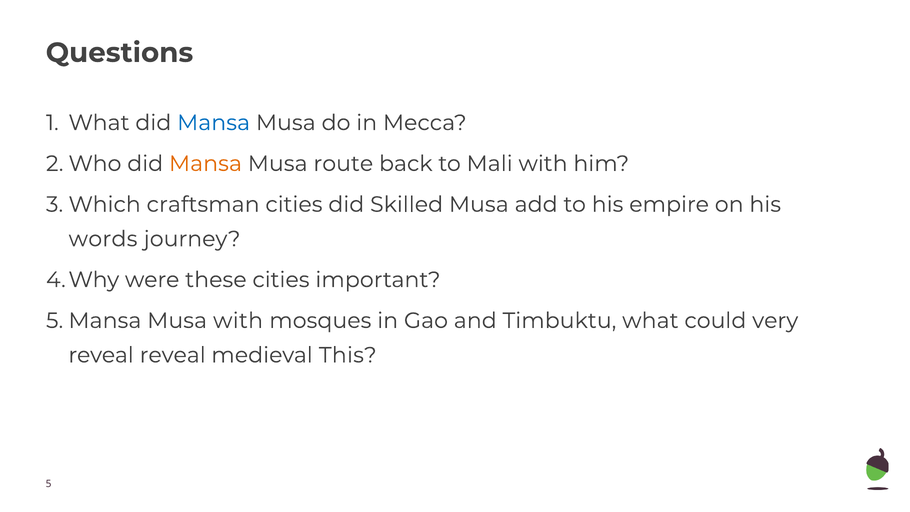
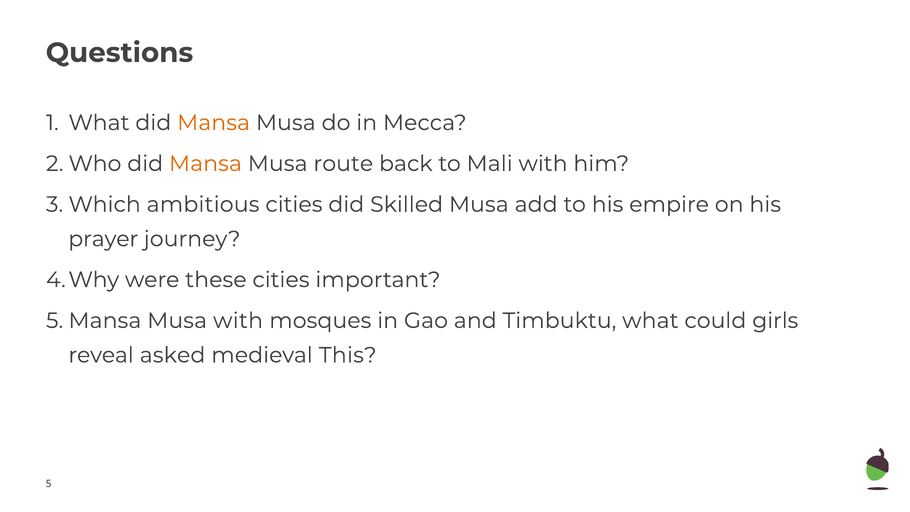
Mansa colour: blue -> orange (214, 123)
craftsman: craftsman -> ambitious (203, 204)
words: words -> prayer (103, 239)
very: very -> girls (775, 321)
reveal reveal: reveal -> asked (173, 355)
